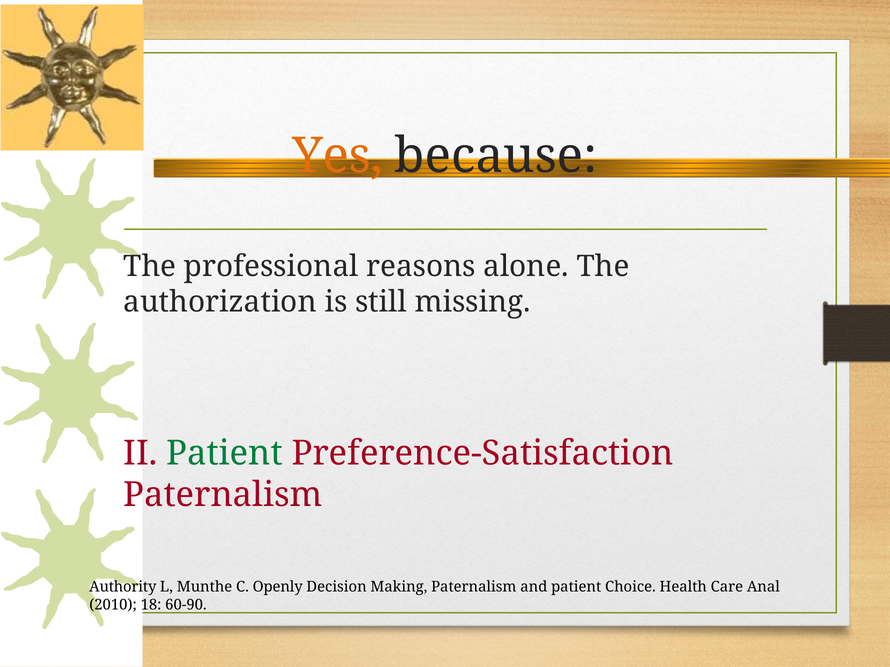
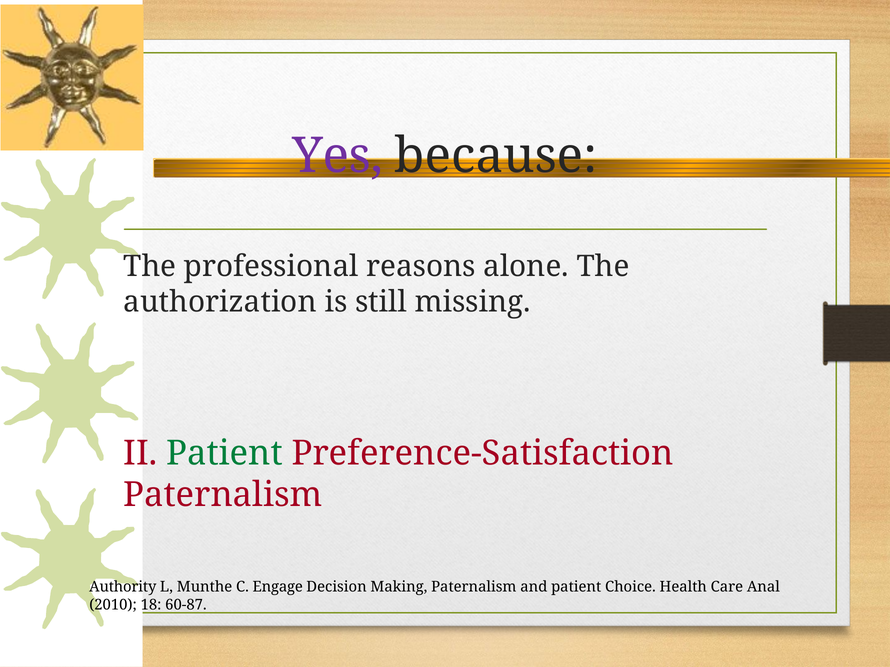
Yes colour: orange -> purple (338, 156)
Openly: Openly -> Engage (278, 587)
60-90: 60-90 -> 60-87 (186, 605)
